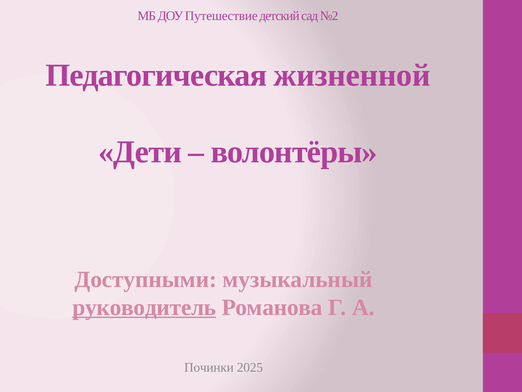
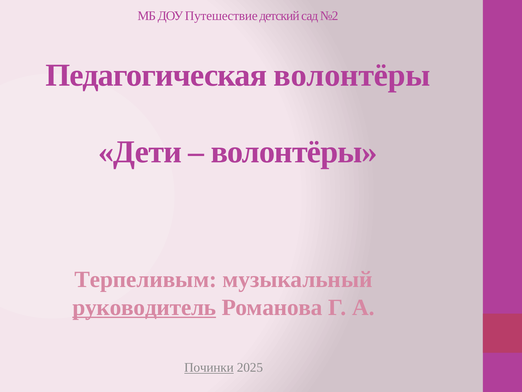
Педагогическая жизненной: жизненной -> волонтёры (352, 75)
Доступными: Доступными -> Терпеливым (146, 279)
Починки underline: none -> present (209, 367)
